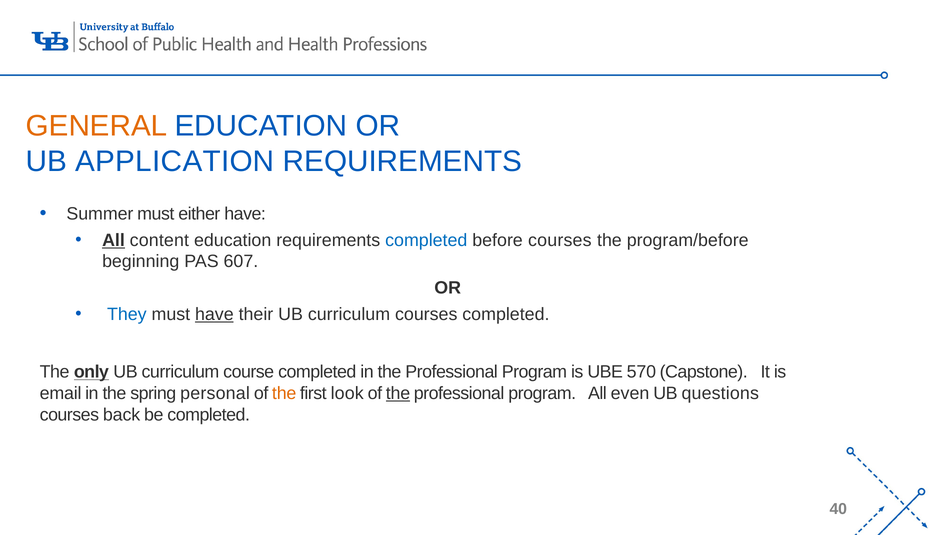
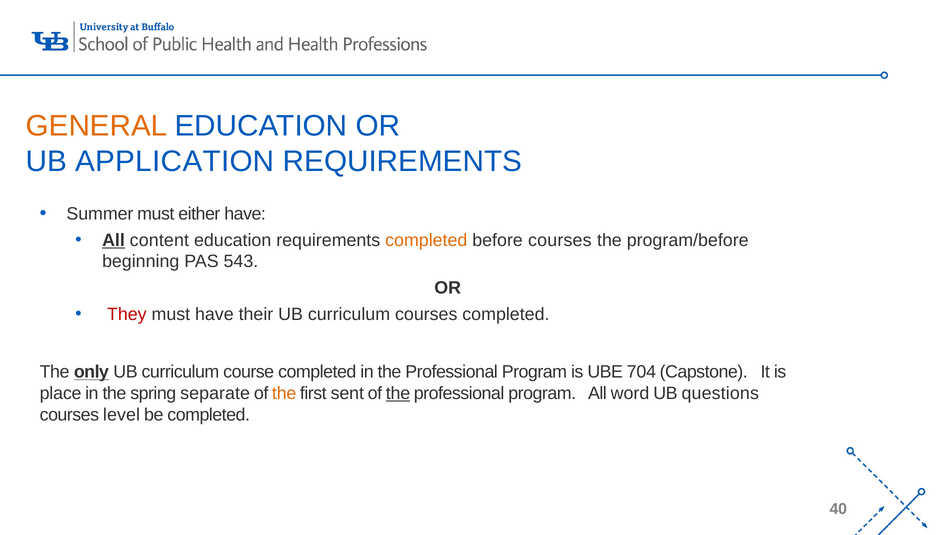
completed colour: blue -> orange (426, 240)
607: 607 -> 543 (241, 261)
They colour: blue -> red (127, 314)
have underline: present -> none (214, 314)
570: 570 -> 704 (641, 372)
email: email -> place (61, 393)
personal: personal -> separate (215, 393)
look: look -> sent (347, 393)
even: even -> word (630, 393)
back: back -> level (121, 415)
